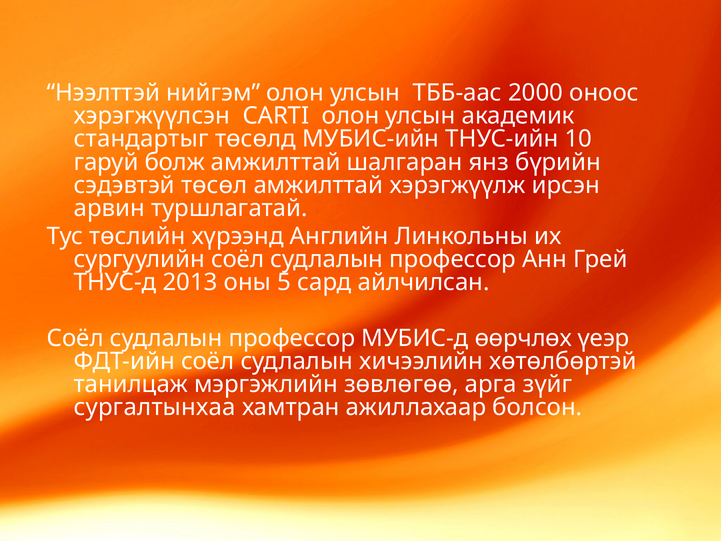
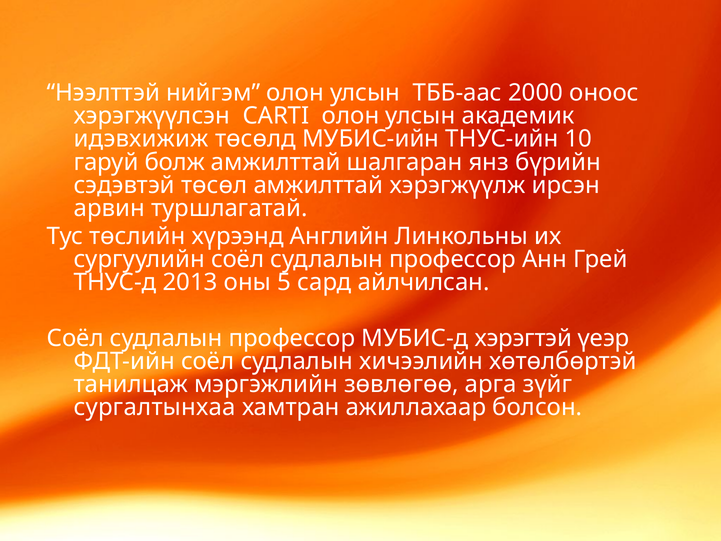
стандартыг: стандартыг -> идэвхижиж (141, 139)
өөрчлөх: өөрчлөх -> хэрэгтэй (523, 338)
